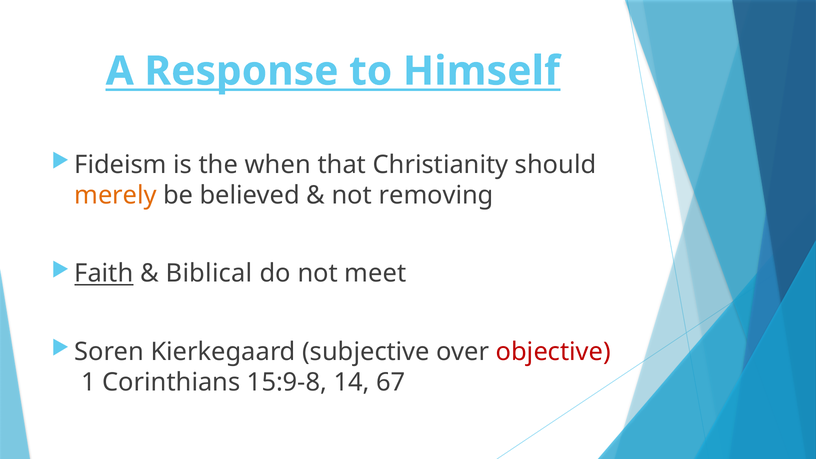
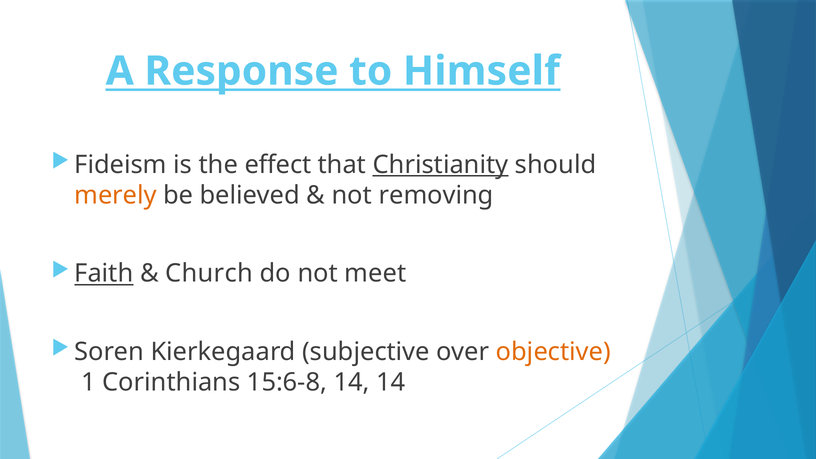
when: when -> effect (278, 165)
Christianity underline: none -> present (441, 165)
Biblical: Biblical -> Church (209, 274)
objective colour: red -> orange (553, 352)
15:9-8: 15:9-8 -> 15:6-8 (287, 382)
14 67: 67 -> 14 (391, 382)
